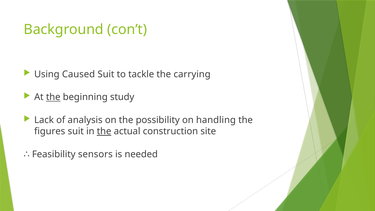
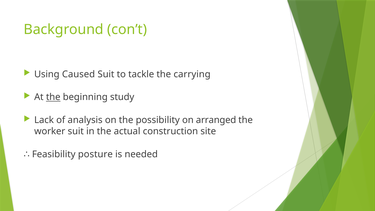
handling: handling -> arranged (216, 120)
figures: figures -> worker (50, 131)
the underline: present -> none (104, 131)
sensors: sensors -> posture (95, 154)
